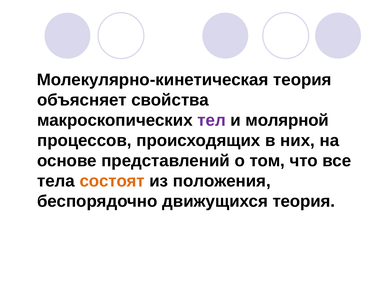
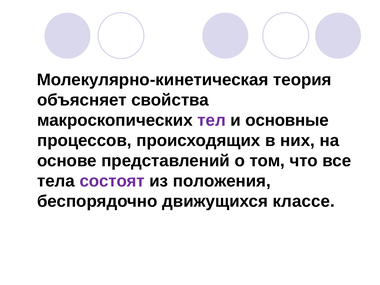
молярной: молярной -> основные (287, 120)
состоят colour: orange -> purple (112, 181)
движущихся теория: теория -> классе (304, 201)
